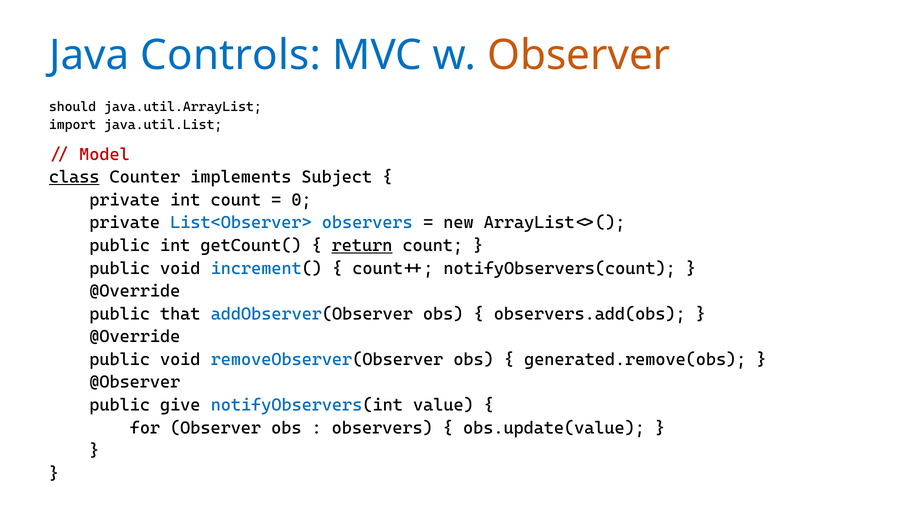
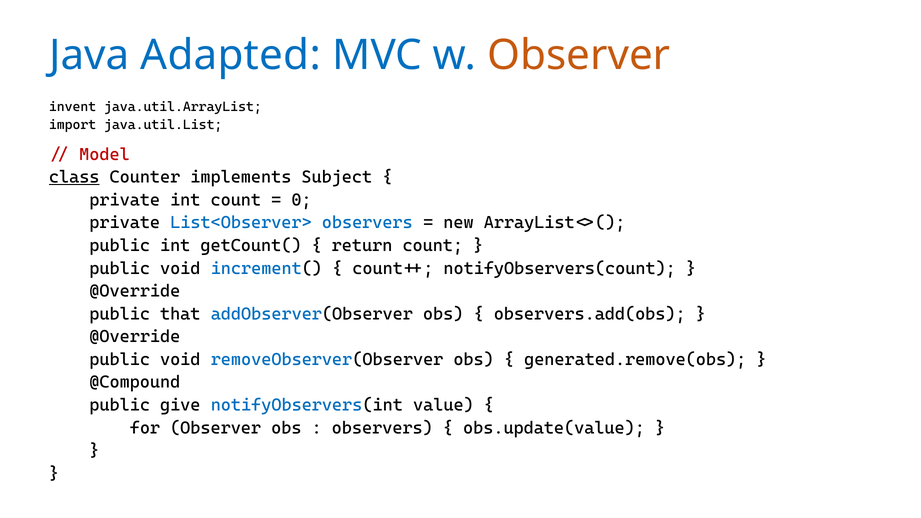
Controls: Controls -> Adapted (231, 55)
should: should -> invent (73, 107)
return underline: present -> none (362, 246)
@Observer: @Observer -> @Compound (135, 382)
